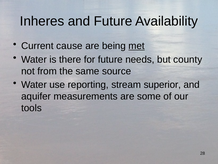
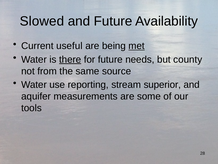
Inheres: Inheres -> Slowed (42, 21)
cause: cause -> useful (69, 46)
there underline: none -> present (70, 59)
